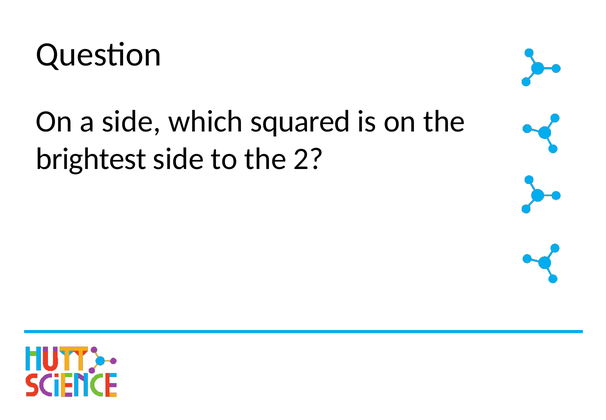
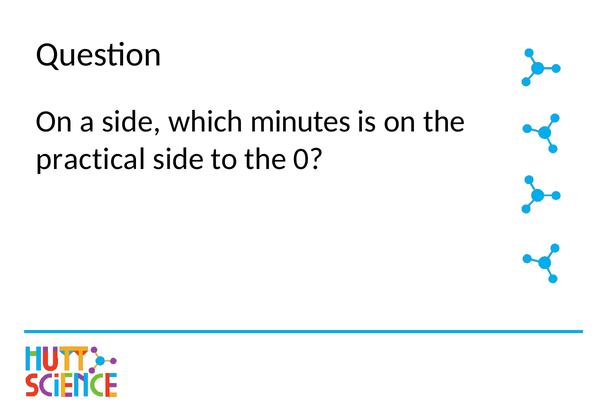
squared: squared -> minutes (300, 122)
brightest: brightest -> practical (91, 159)
2: 2 -> 0 (309, 159)
